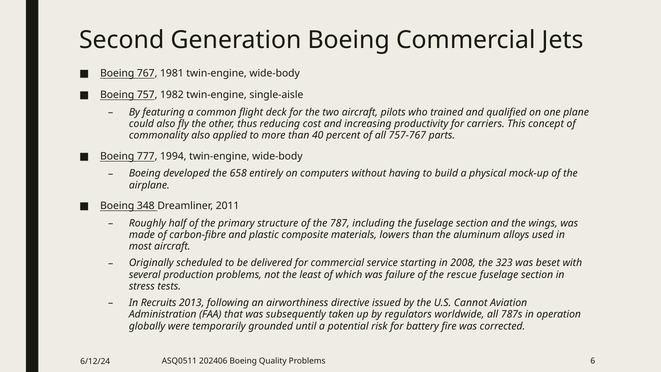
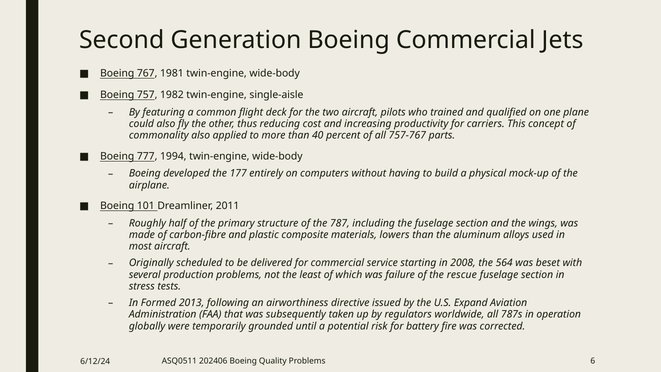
658: 658 -> 177 (238, 173)
348: 348 -> 101 (146, 206)
323: 323 -> 564 (504, 263)
Recruits: Recruits -> Formed (159, 303)
Cannot: Cannot -> Expand (471, 303)
